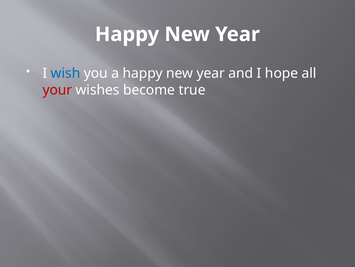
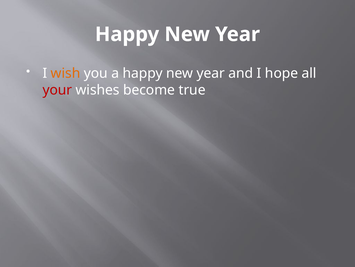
wish colour: blue -> orange (66, 73)
